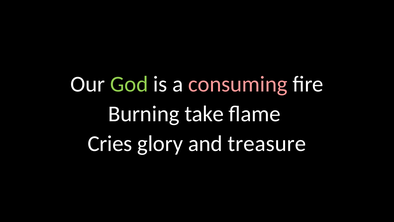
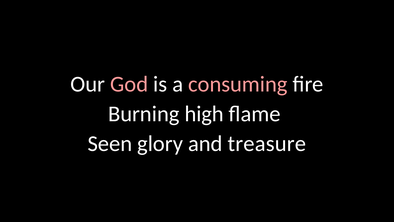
God colour: light green -> pink (129, 84)
take: take -> high (204, 114)
Cries: Cries -> Seen (110, 144)
